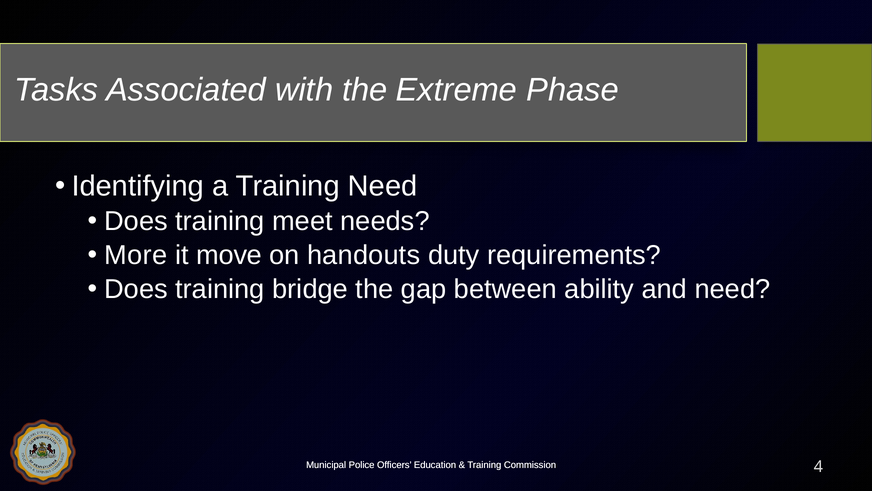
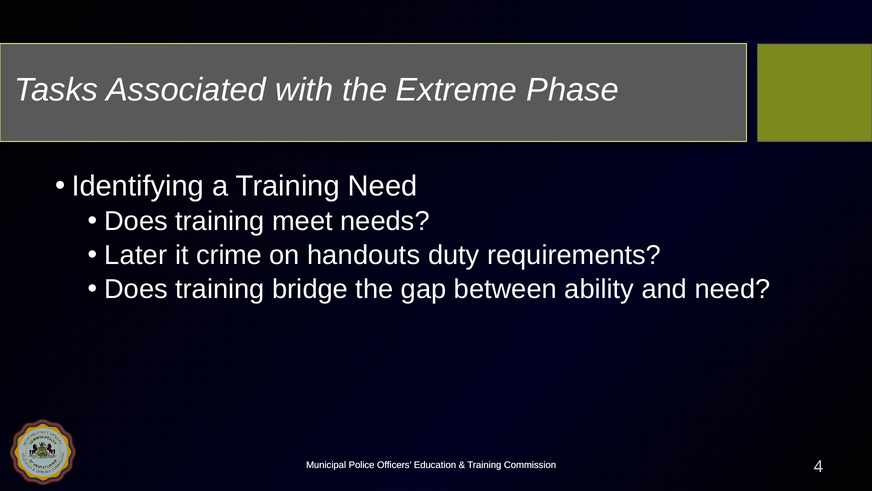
More: More -> Later (136, 255)
move: move -> crime (229, 255)
